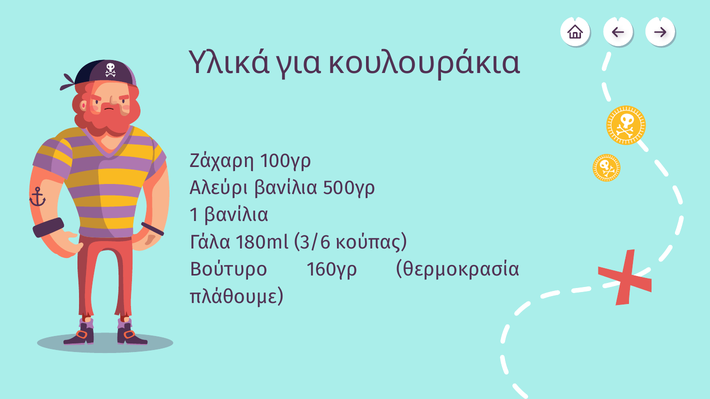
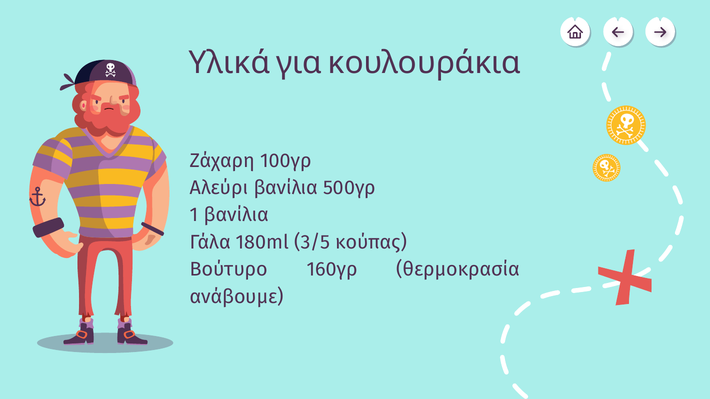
3/6: 3/6 -> 3/5 (312, 242)
πλάθουμε: πλάθουμε -> ανάβουμε (237, 297)
